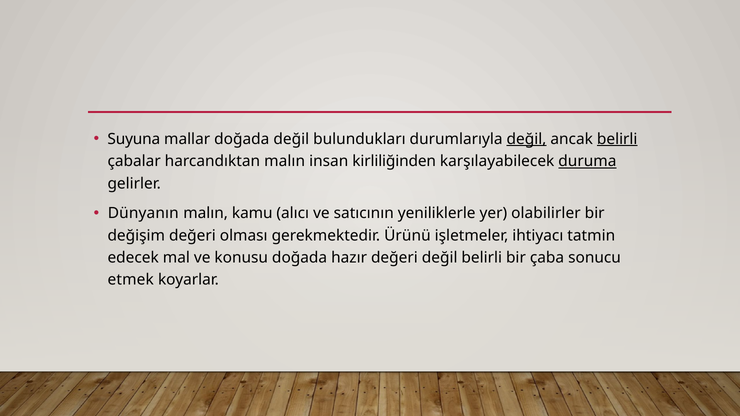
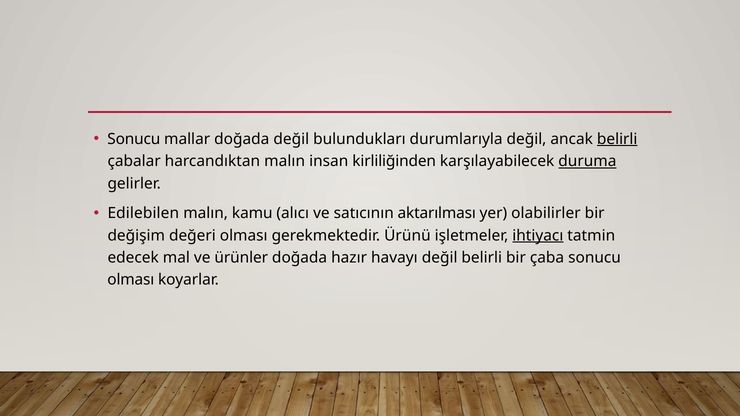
Suyuna: Suyuna -> Sonucu (134, 139)
değil underline: present -> none (526, 139)
Dünyanın: Dünyanın -> Edilebilen (143, 213)
yeniliklerle: yeniliklerle -> aktarılması (437, 213)
ihtiyacı underline: none -> present (538, 236)
konusu: konusu -> ürünler (241, 258)
hazır değeri: değeri -> havayı (394, 258)
etmek: etmek -> olması (131, 280)
